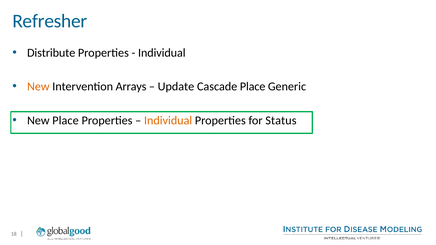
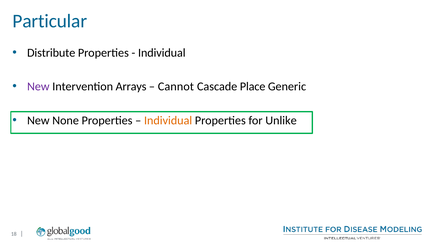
Refresher: Refresher -> Particular (50, 21)
New colour: orange -> purple (38, 87)
Update: Update -> Cannot (176, 87)
New Place: Place -> None (66, 121)
Status: Status -> Unlike (281, 121)
